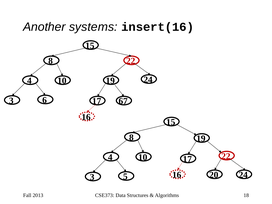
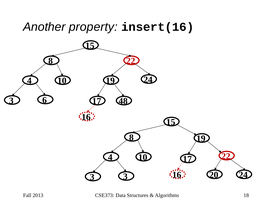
systems: systems -> property (93, 27)
67: 67 -> 48 (123, 101)
3 5: 5 -> 3 (125, 177)
